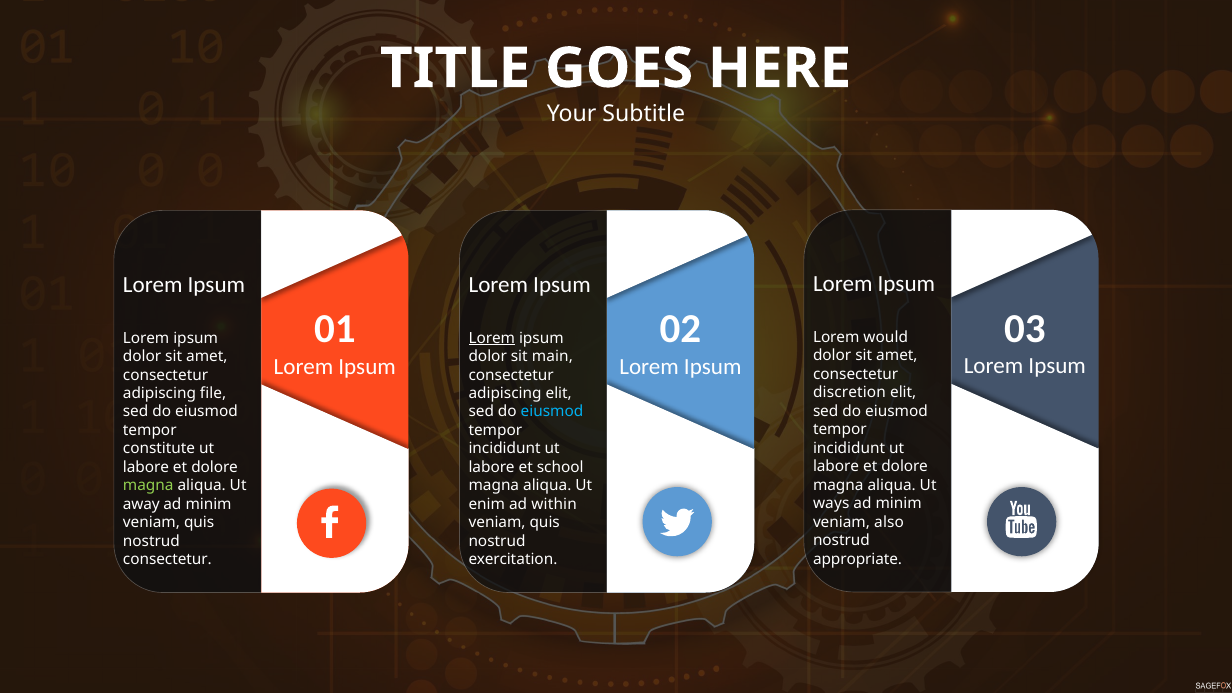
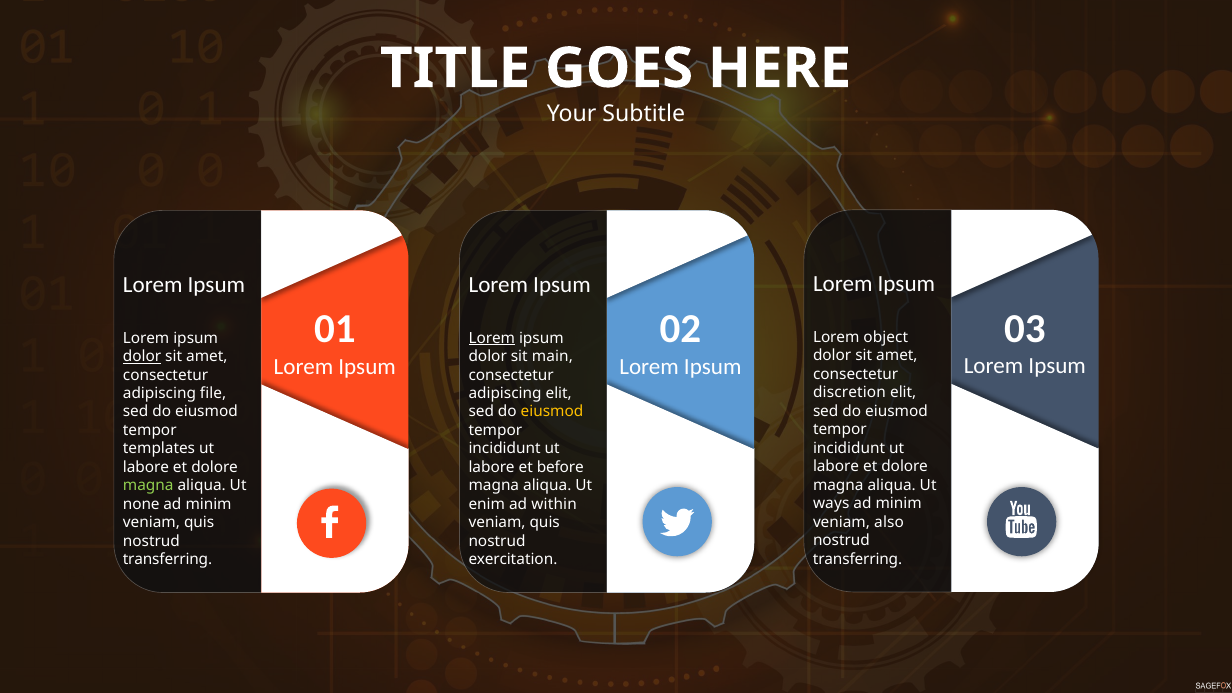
would: would -> object (886, 337)
dolor underline: none -> present (142, 356)
eiusmod colour: light blue -> yellow (552, 412)
constitute: constitute -> templates (159, 449)
school: school -> before (560, 467)
away: away -> none (141, 504)
appropriate: appropriate -> transferring (858, 559)
consectetur: consectetur -> transferring (167, 560)
